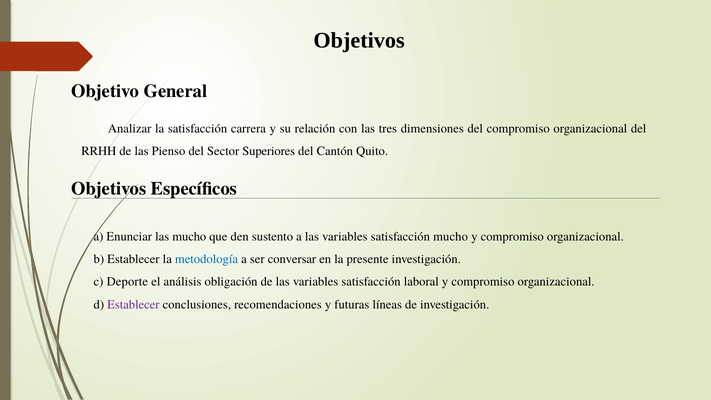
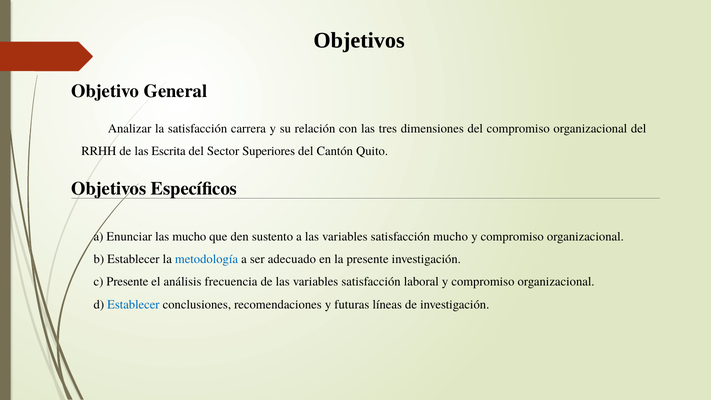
Pienso: Pienso -> Escrita (169, 151)
conversar: conversar -> adecuado (292, 259)
c Deporte: Deporte -> Presente (127, 282)
obligación: obligación -> frecuencia (231, 282)
Establecer colour: purple -> blue (133, 304)
